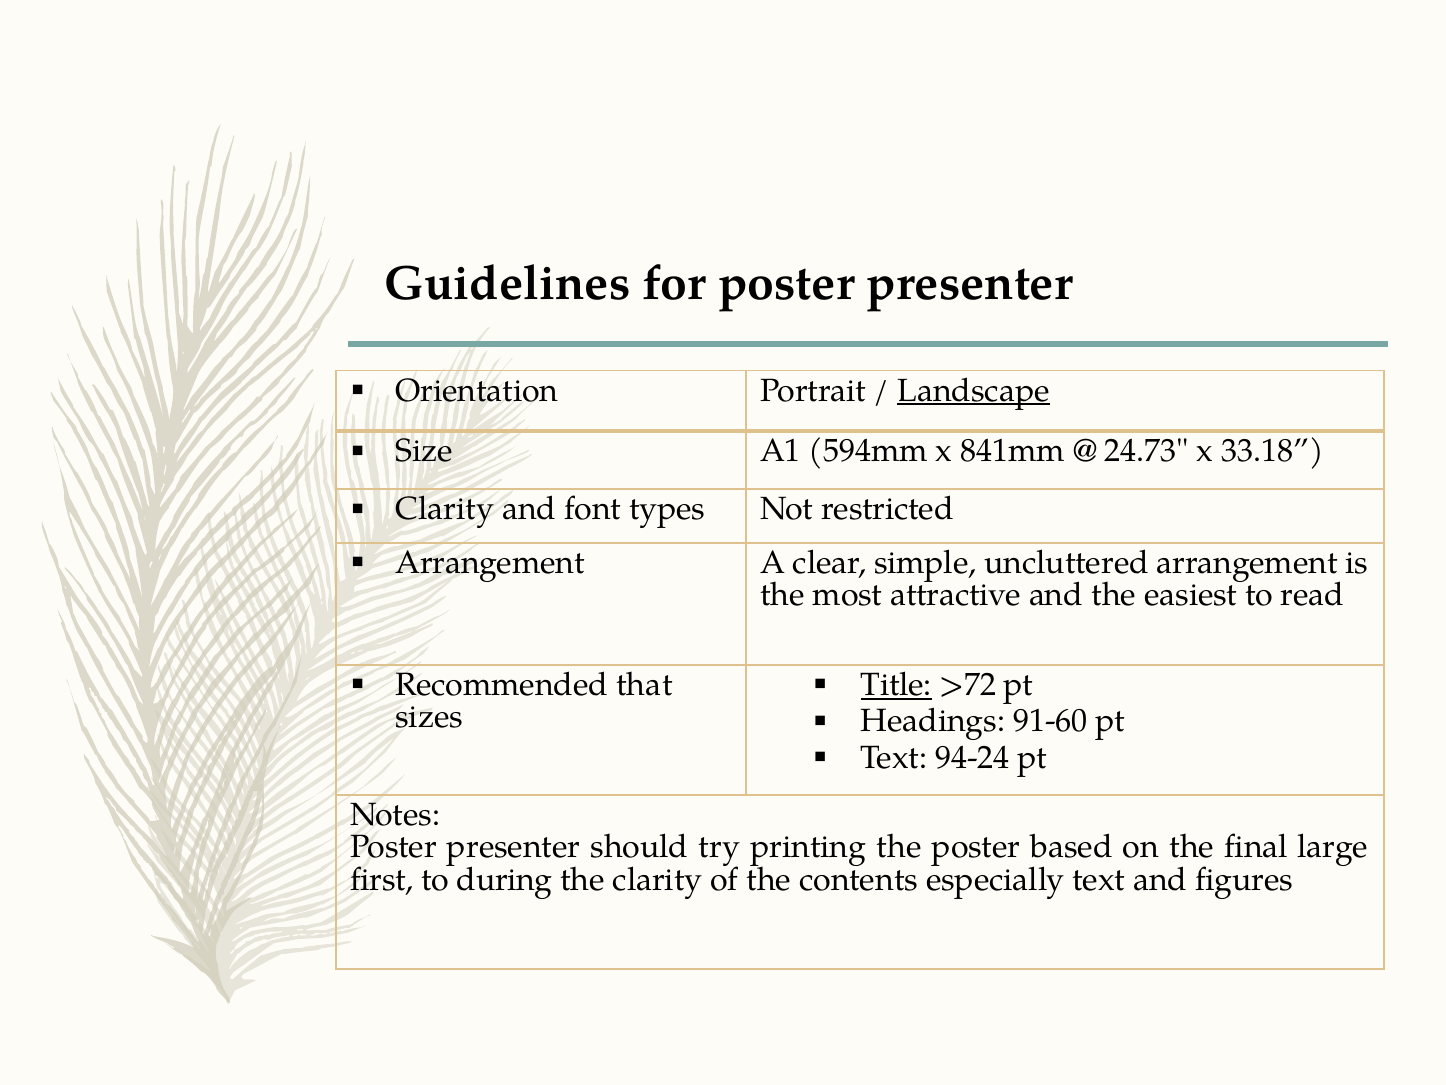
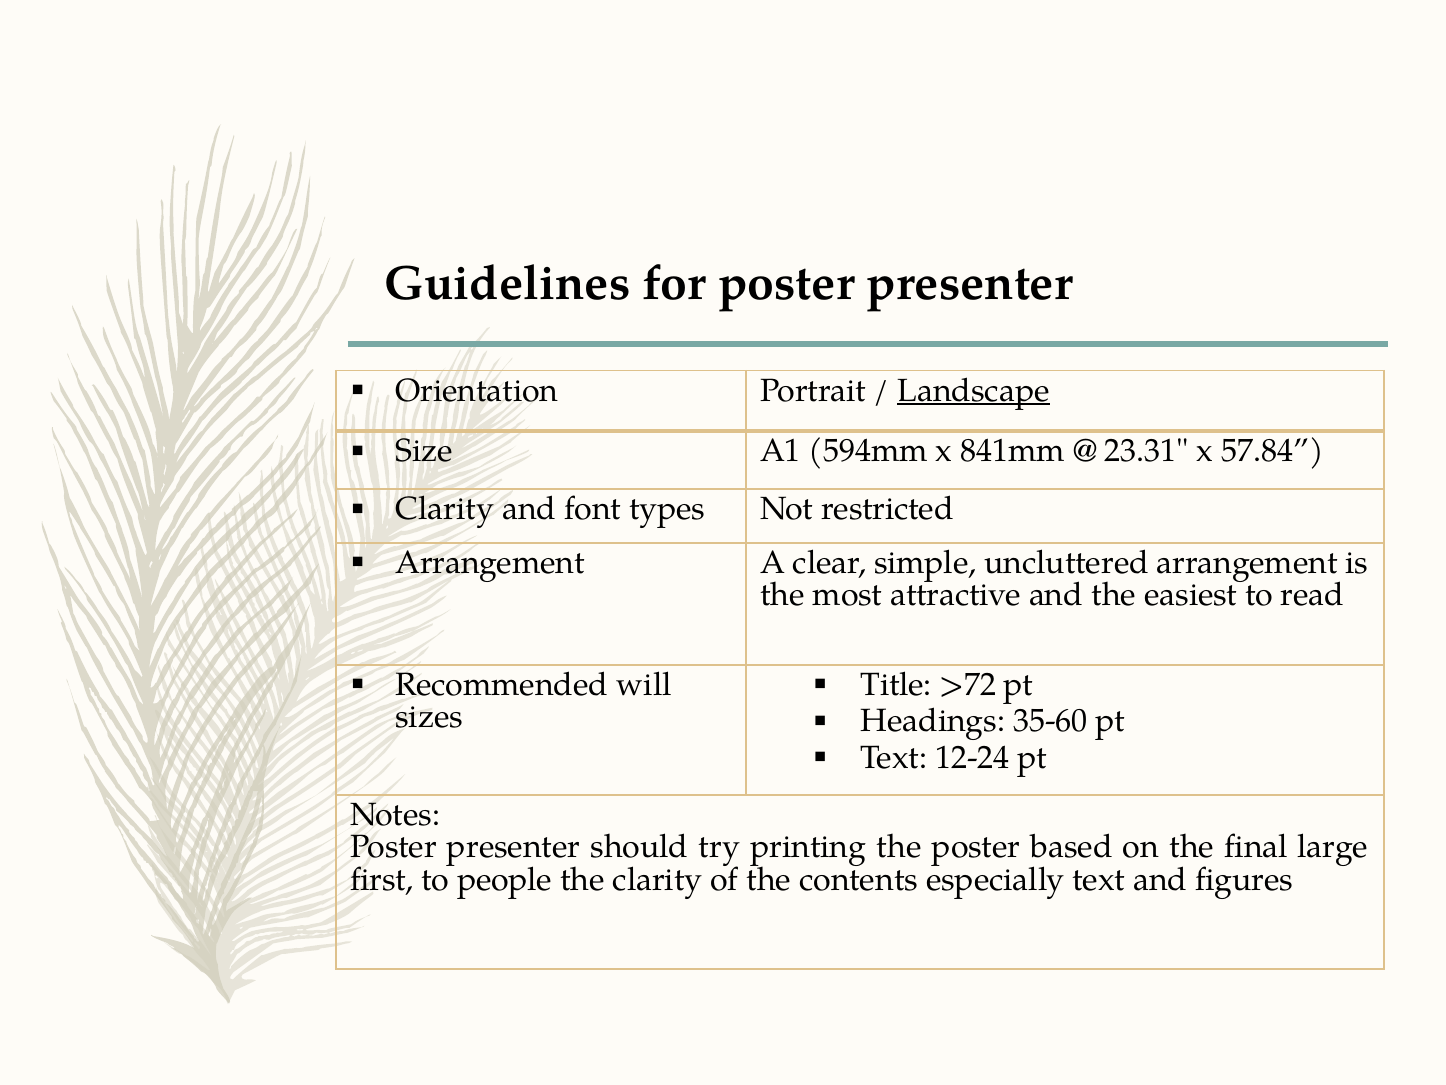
24.73: 24.73 -> 23.31 (1147, 451)
33.18: 33.18 -> 57.84 (1273, 451)
that: that -> will (644, 685)
Title underline: present -> none (896, 685)
91-60: 91-60 -> 35-60 (1051, 721)
94-24: 94-24 -> 12-24 (973, 757)
during: during -> people (505, 879)
